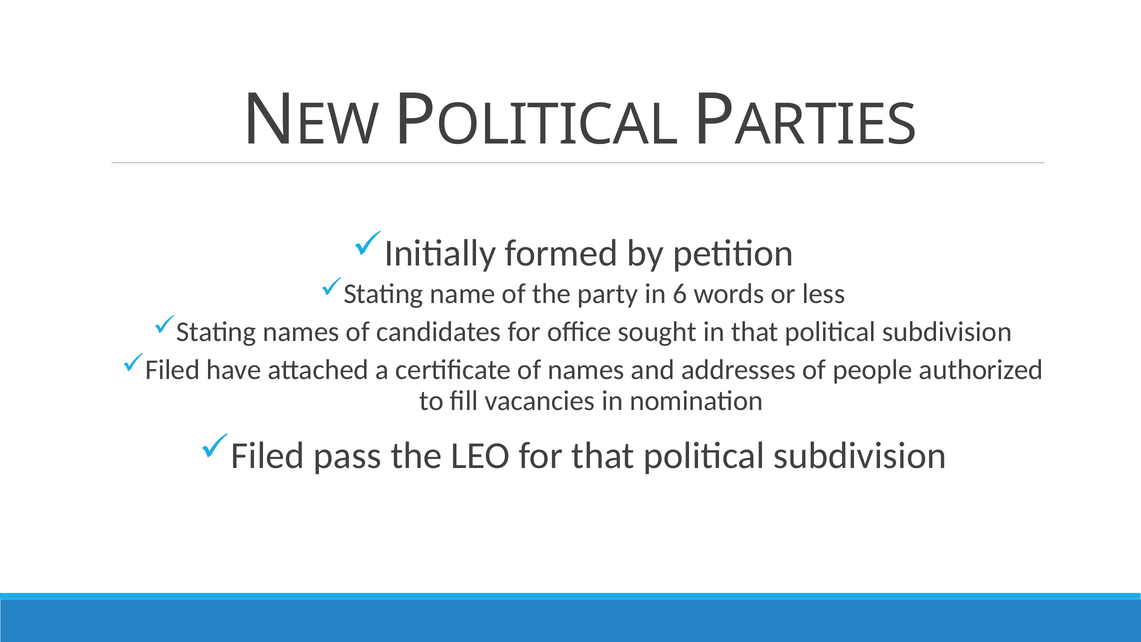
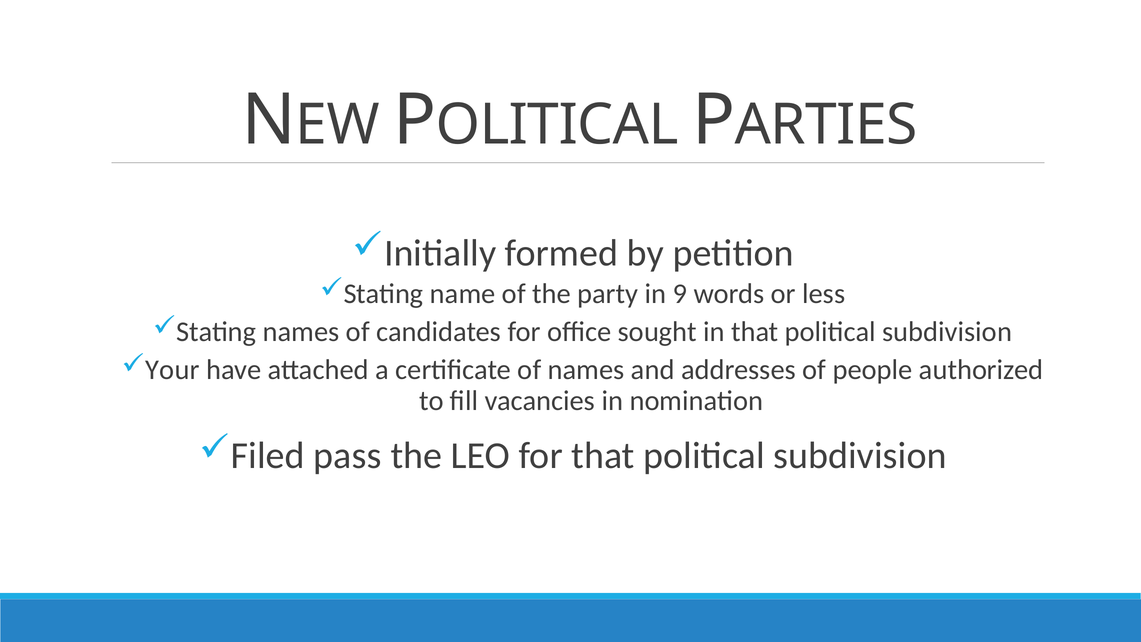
6: 6 -> 9 (680, 294)
Filed: Filed -> Your (172, 370)
